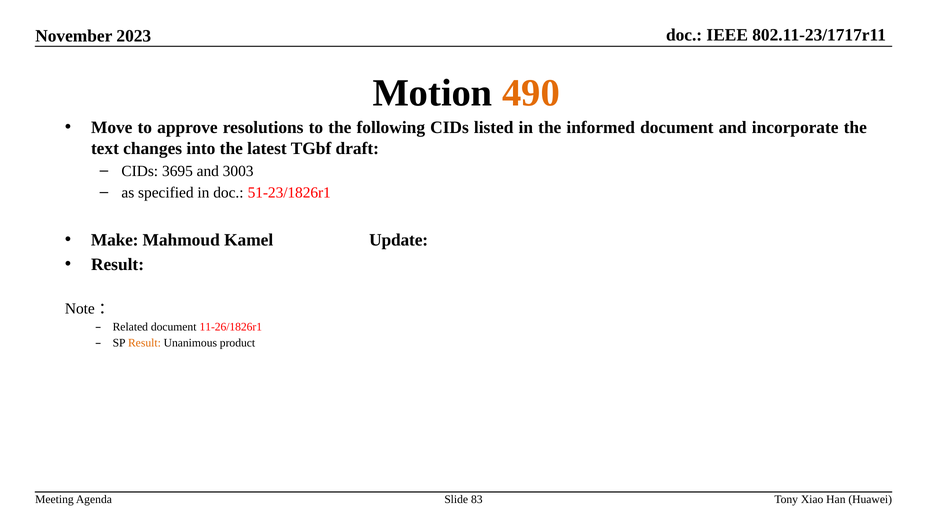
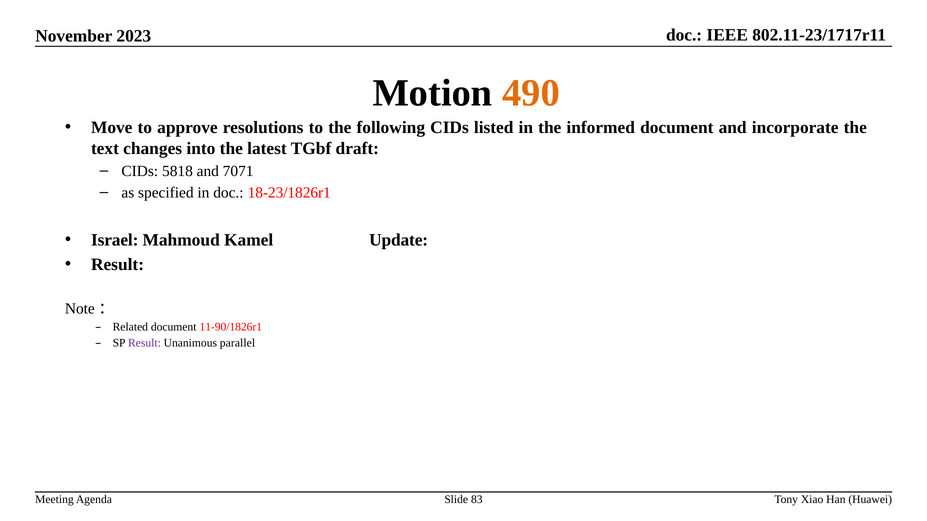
3695: 3695 -> 5818 (178, 171)
3003: 3003 -> 7071 (238, 171)
51-23/1826r1: 51-23/1826r1 -> 18-23/1826r1 (289, 193)
Make: Make -> Israel (115, 240)
11-26/1826r1: 11-26/1826r1 -> 11-90/1826r1 (231, 327)
Result colour: orange -> purple (144, 343)
product: product -> parallel (237, 343)
